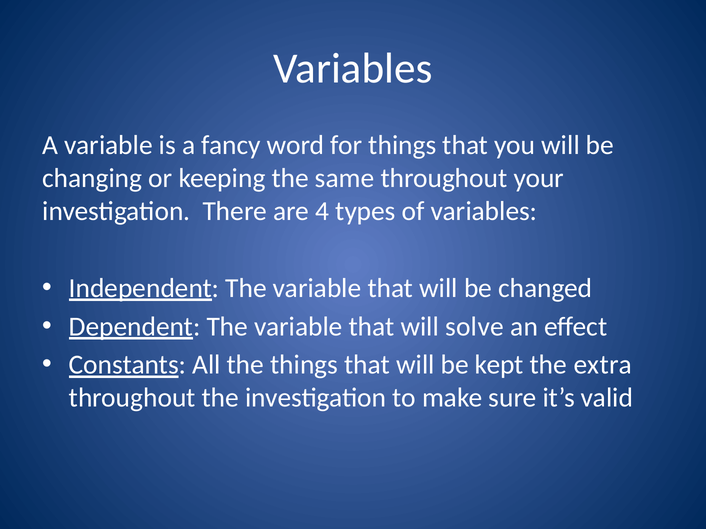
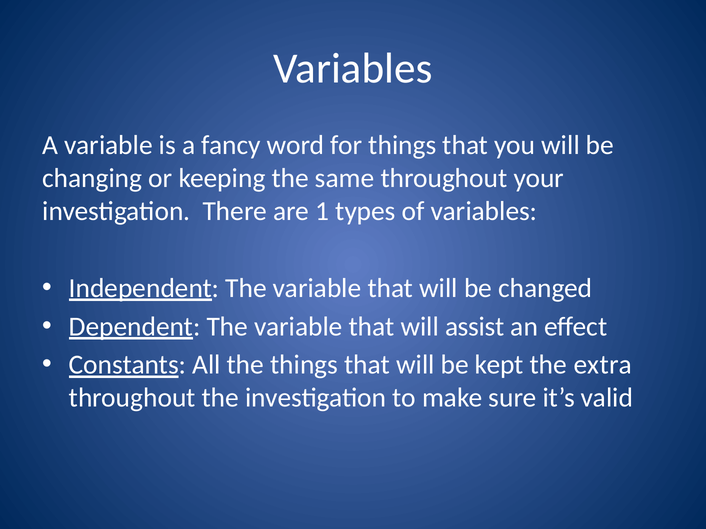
4: 4 -> 1 (322, 211)
solve: solve -> assist (475, 327)
